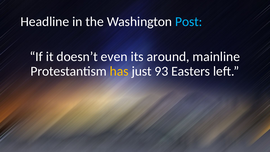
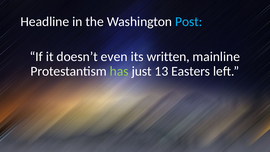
around: around -> written (168, 57)
has colour: yellow -> light green (119, 71)
93: 93 -> 13 (161, 71)
